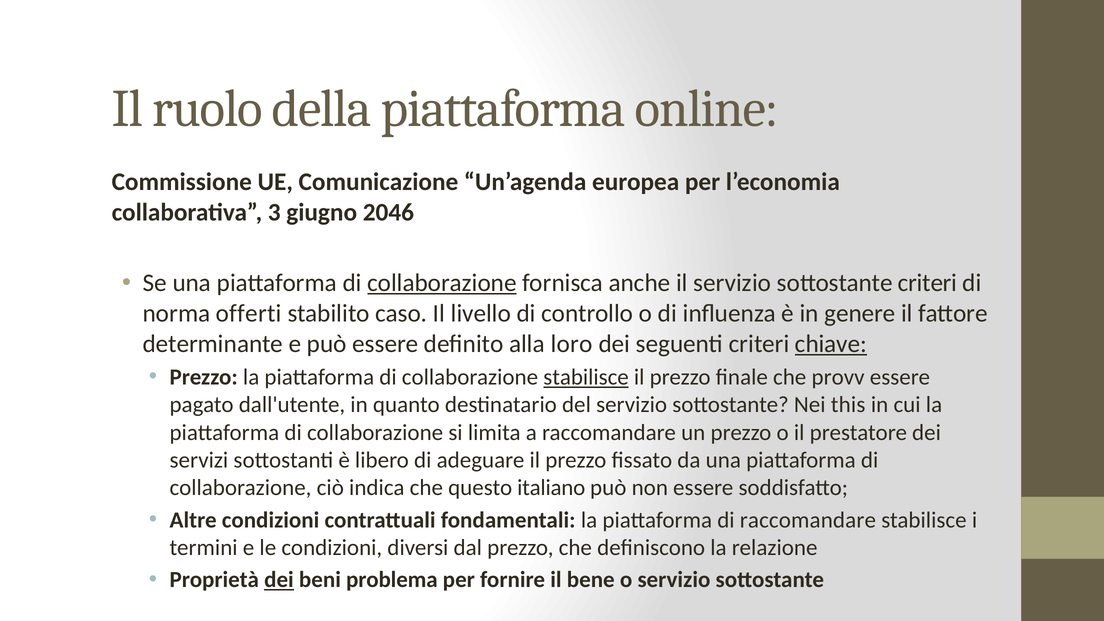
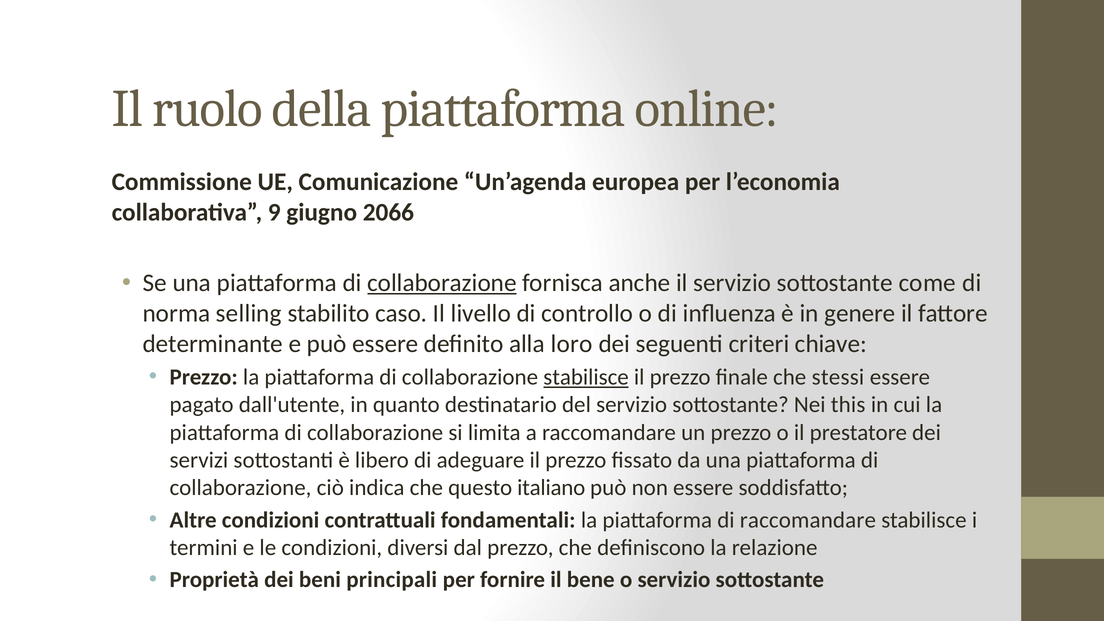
3: 3 -> 9 (274, 212)
2046: 2046 -> 2066 (388, 212)
sottostante criteri: criteri -> come (927, 283)
offerti: offerti -> selling (249, 313)
chiave underline: present -> none (831, 344)
provv: provv -> stessi (838, 377)
dei underline: present -> none (279, 580)
problema: problema -> principali (392, 580)
